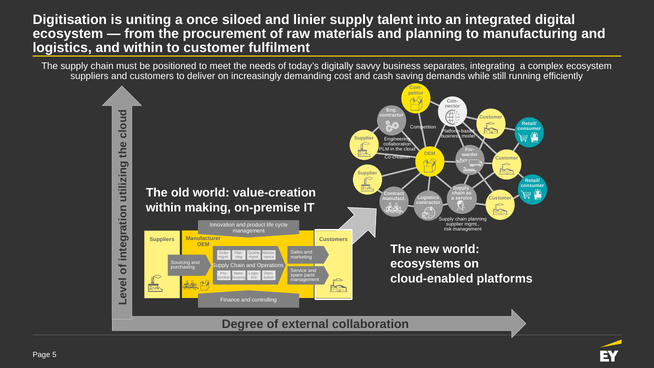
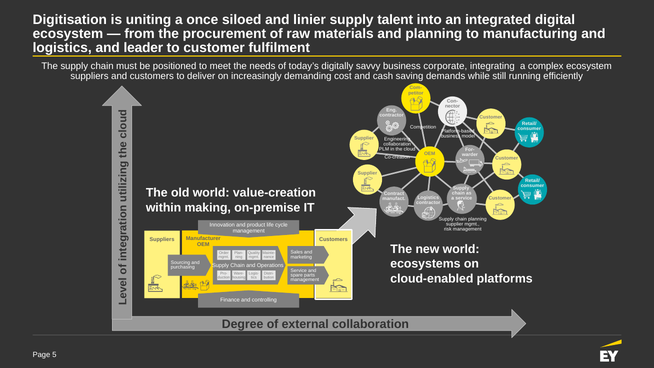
and within: within -> leader (143, 48)
separates: separates -> corporate (445, 66)
